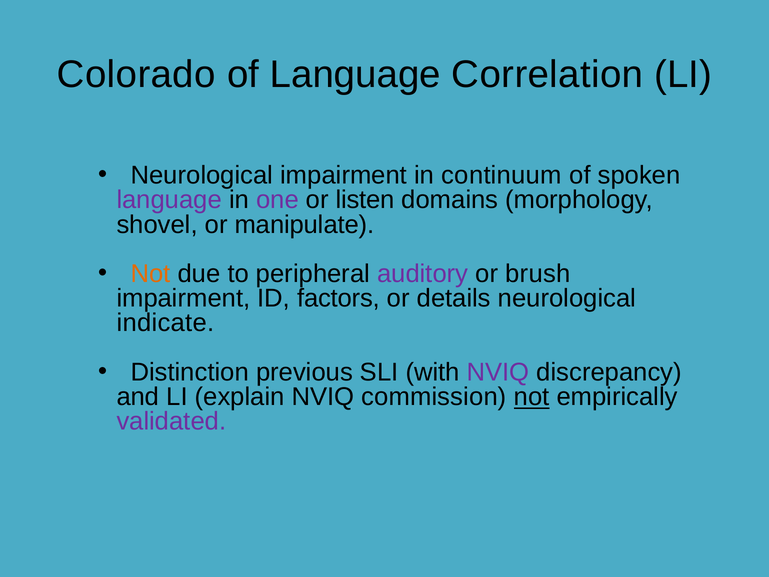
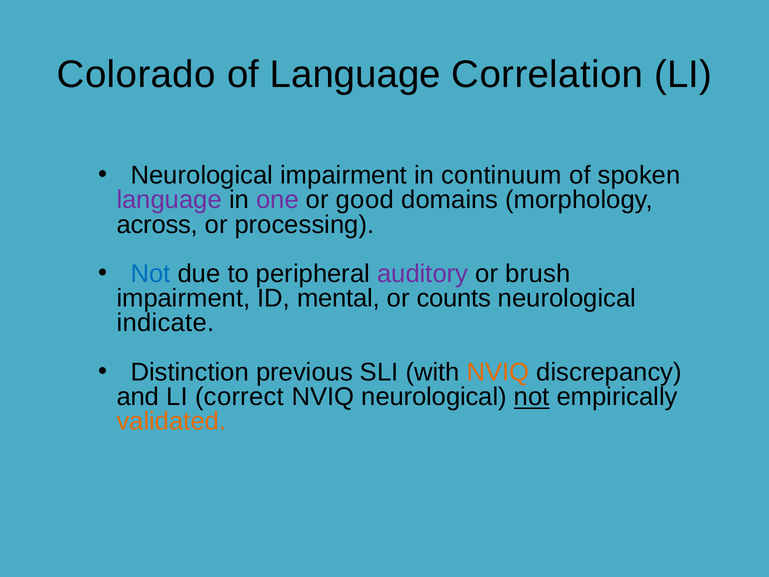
listen: listen -> good (365, 200)
shovel: shovel -> across (157, 224)
manipulate: manipulate -> processing (304, 224)
Not colour: orange -> blue (151, 274)
factors: factors -> mental (339, 298)
details: details -> counts (454, 298)
NVIQ colour: purple -> orange (498, 372)
explain: explain -> correct (239, 397)
NVIQ commission: commission -> neurological (434, 397)
validated colour: purple -> orange (171, 421)
